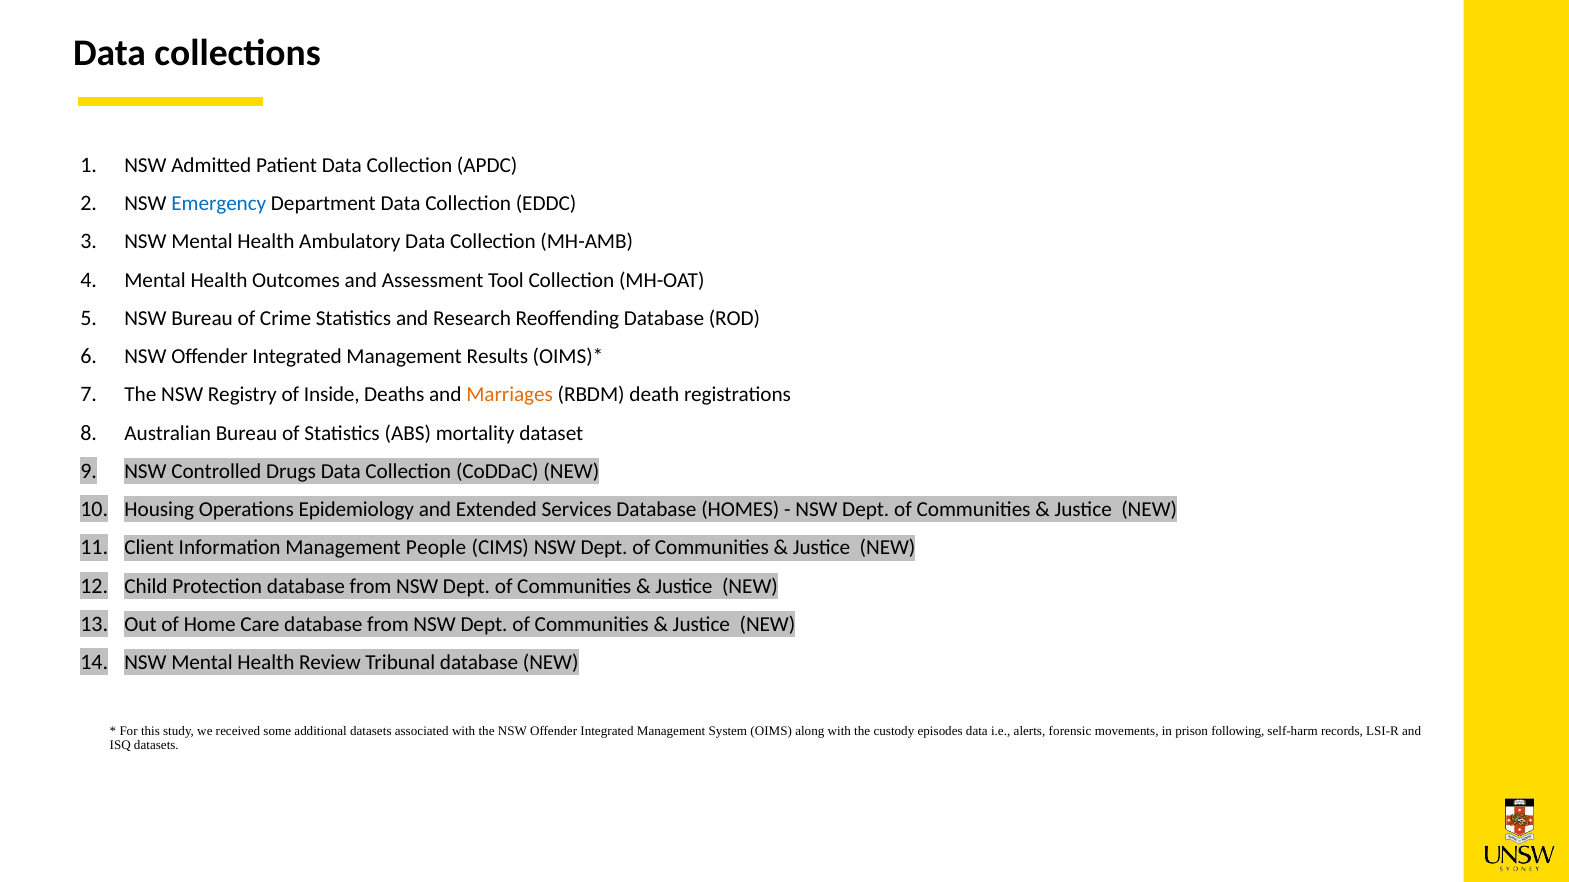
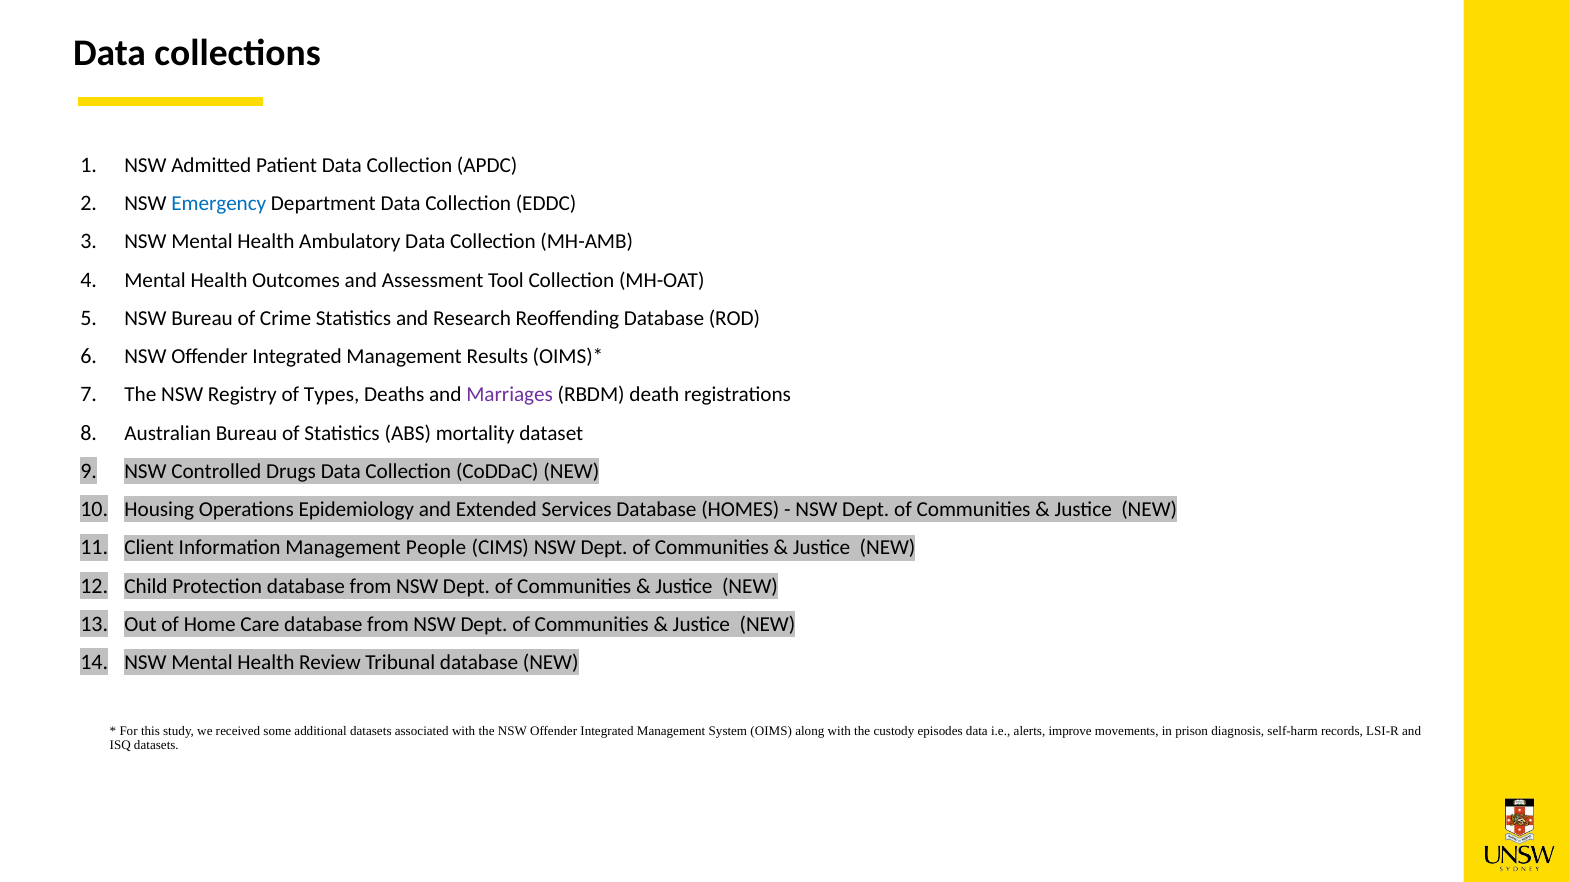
Inside: Inside -> Types (332, 395)
Marriages colour: orange -> purple (510, 395)
forensic: forensic -> improve (1070, 732)
following: following -> diagnosis (1238, 732)
